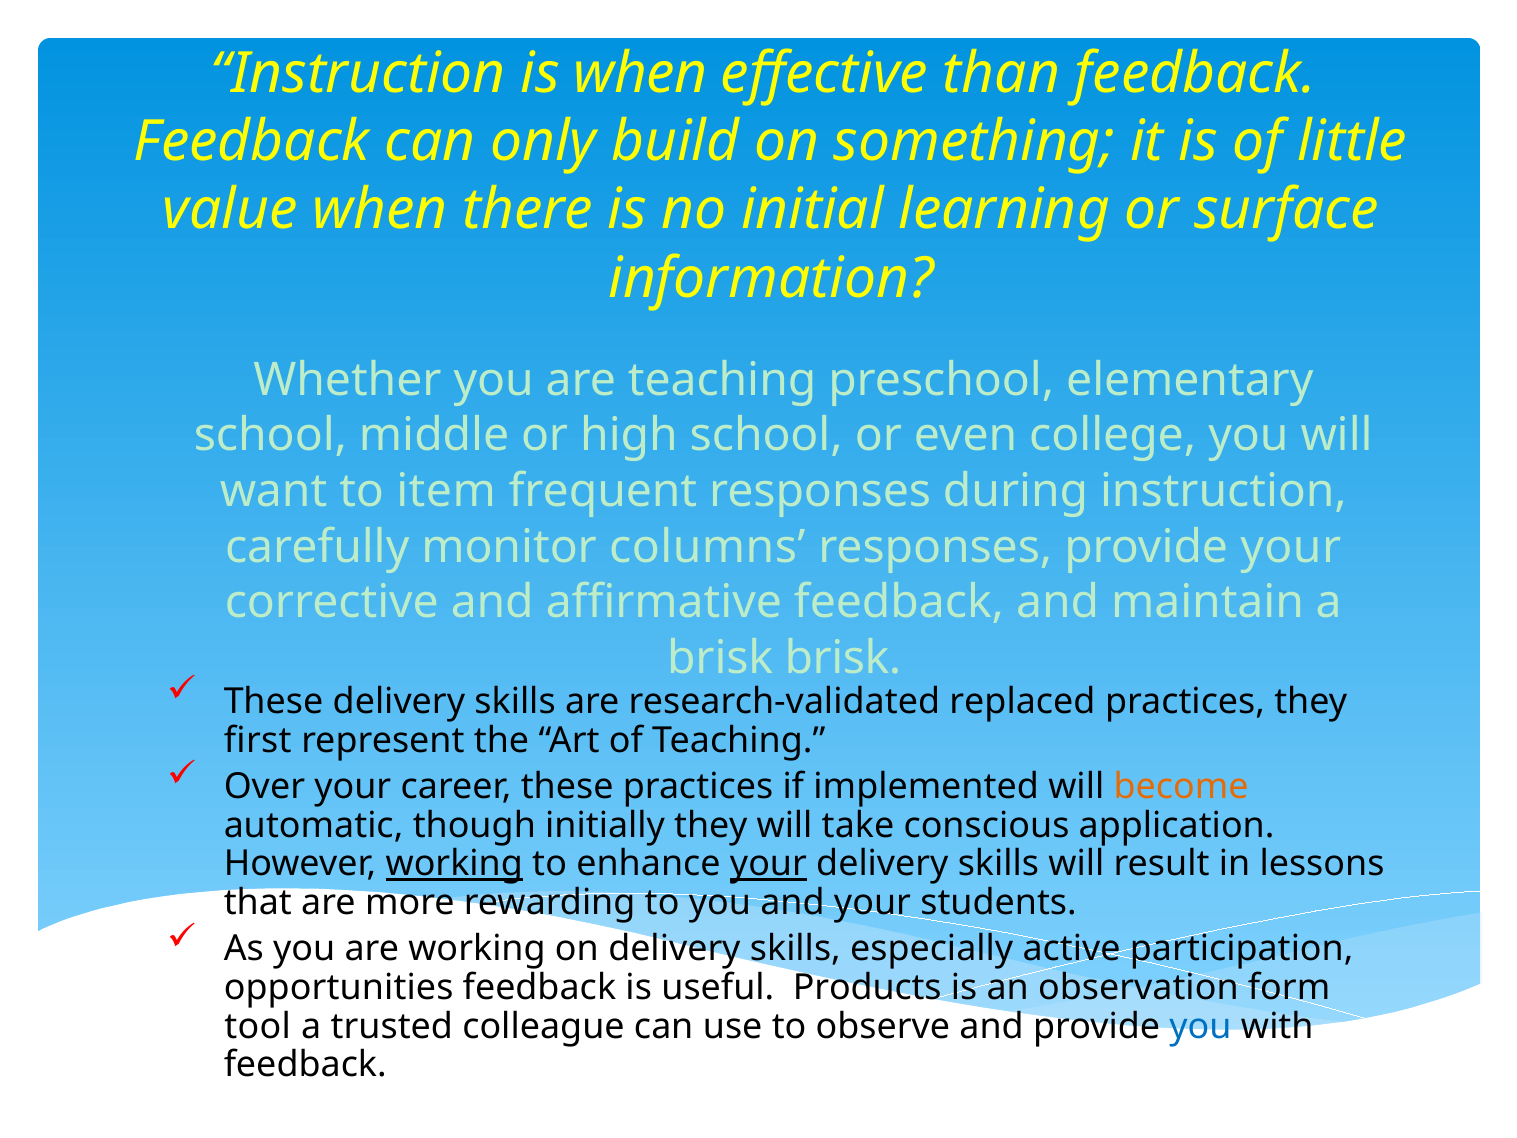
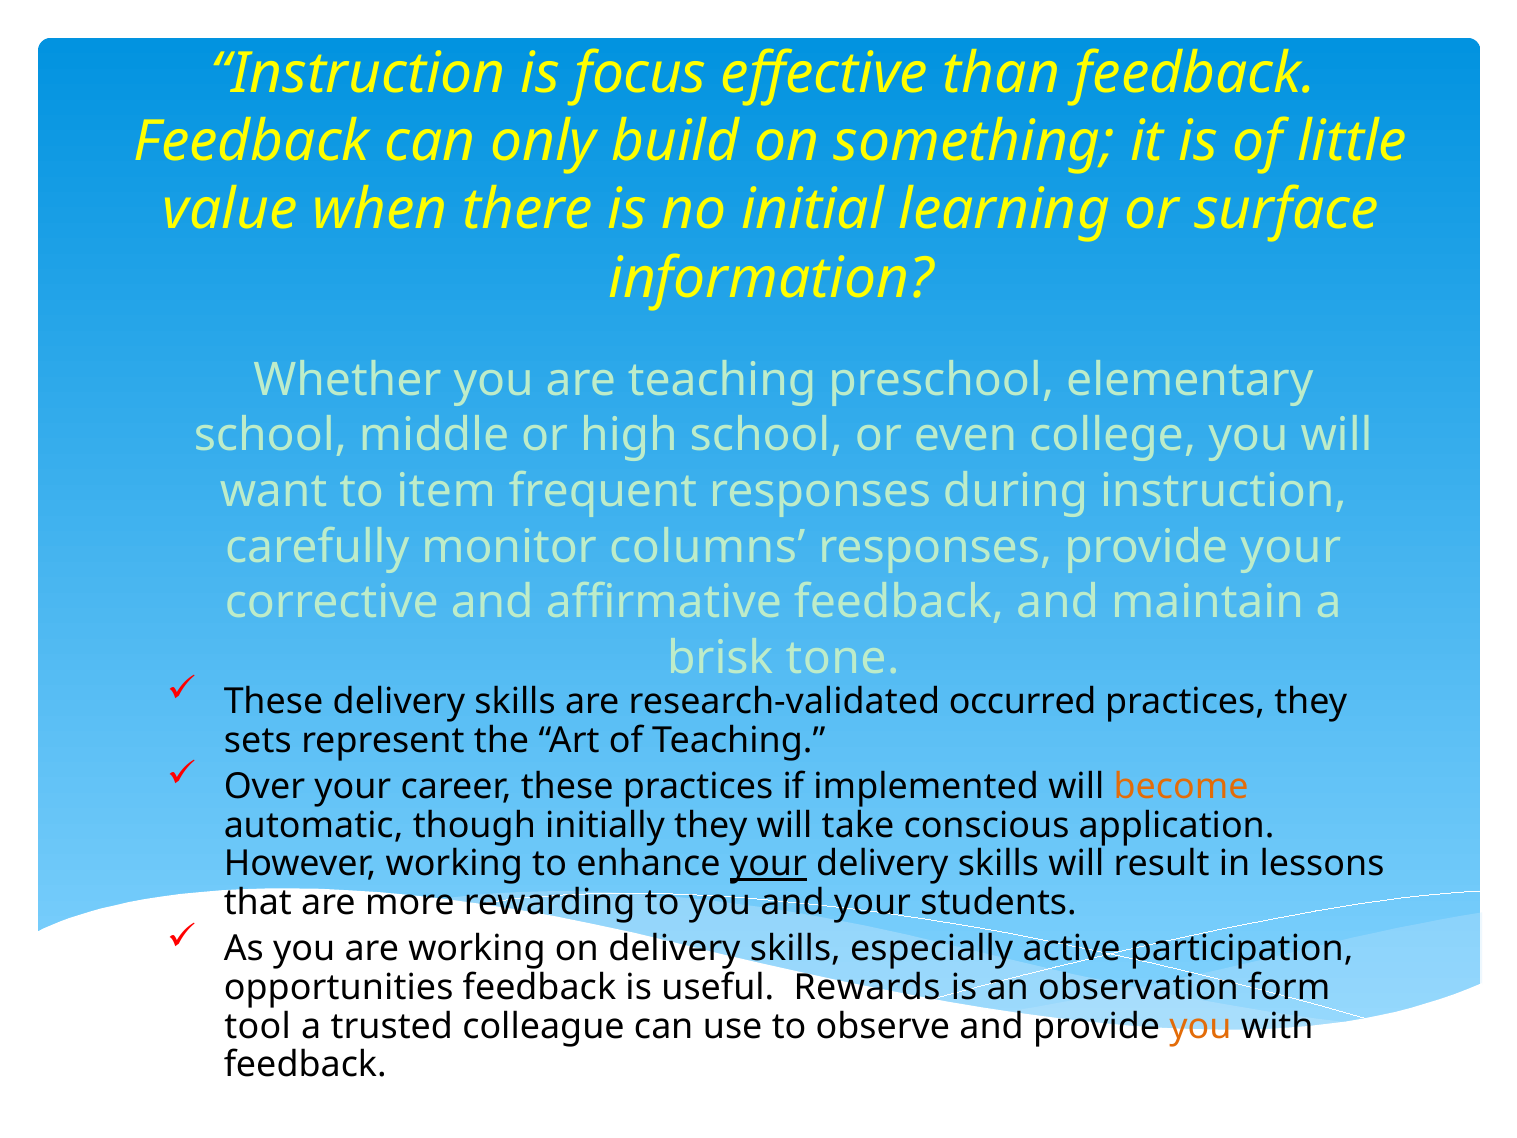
is when: when -> focus (640, 73)
brisk brisk: brisk -> tone (843, 658)
replaced: replaced -> occurred (1023, 702)
first: first -> sets (258, 740)
working underline: present -> none (454, 864)
Products: Products -> Rewards (867, 987)
you colour: blue -> orange (1200, 1026)
